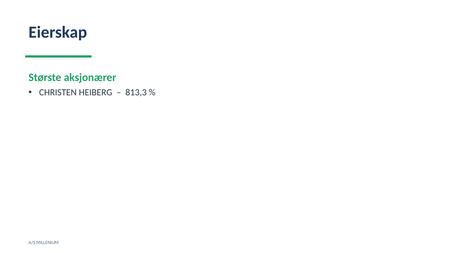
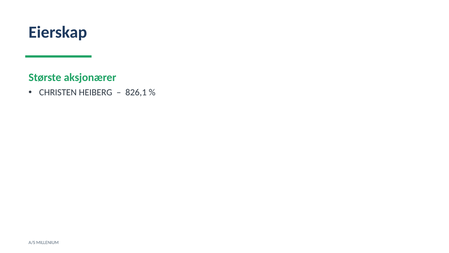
813,3: 813,3 -> 826,1 (136, 92)
